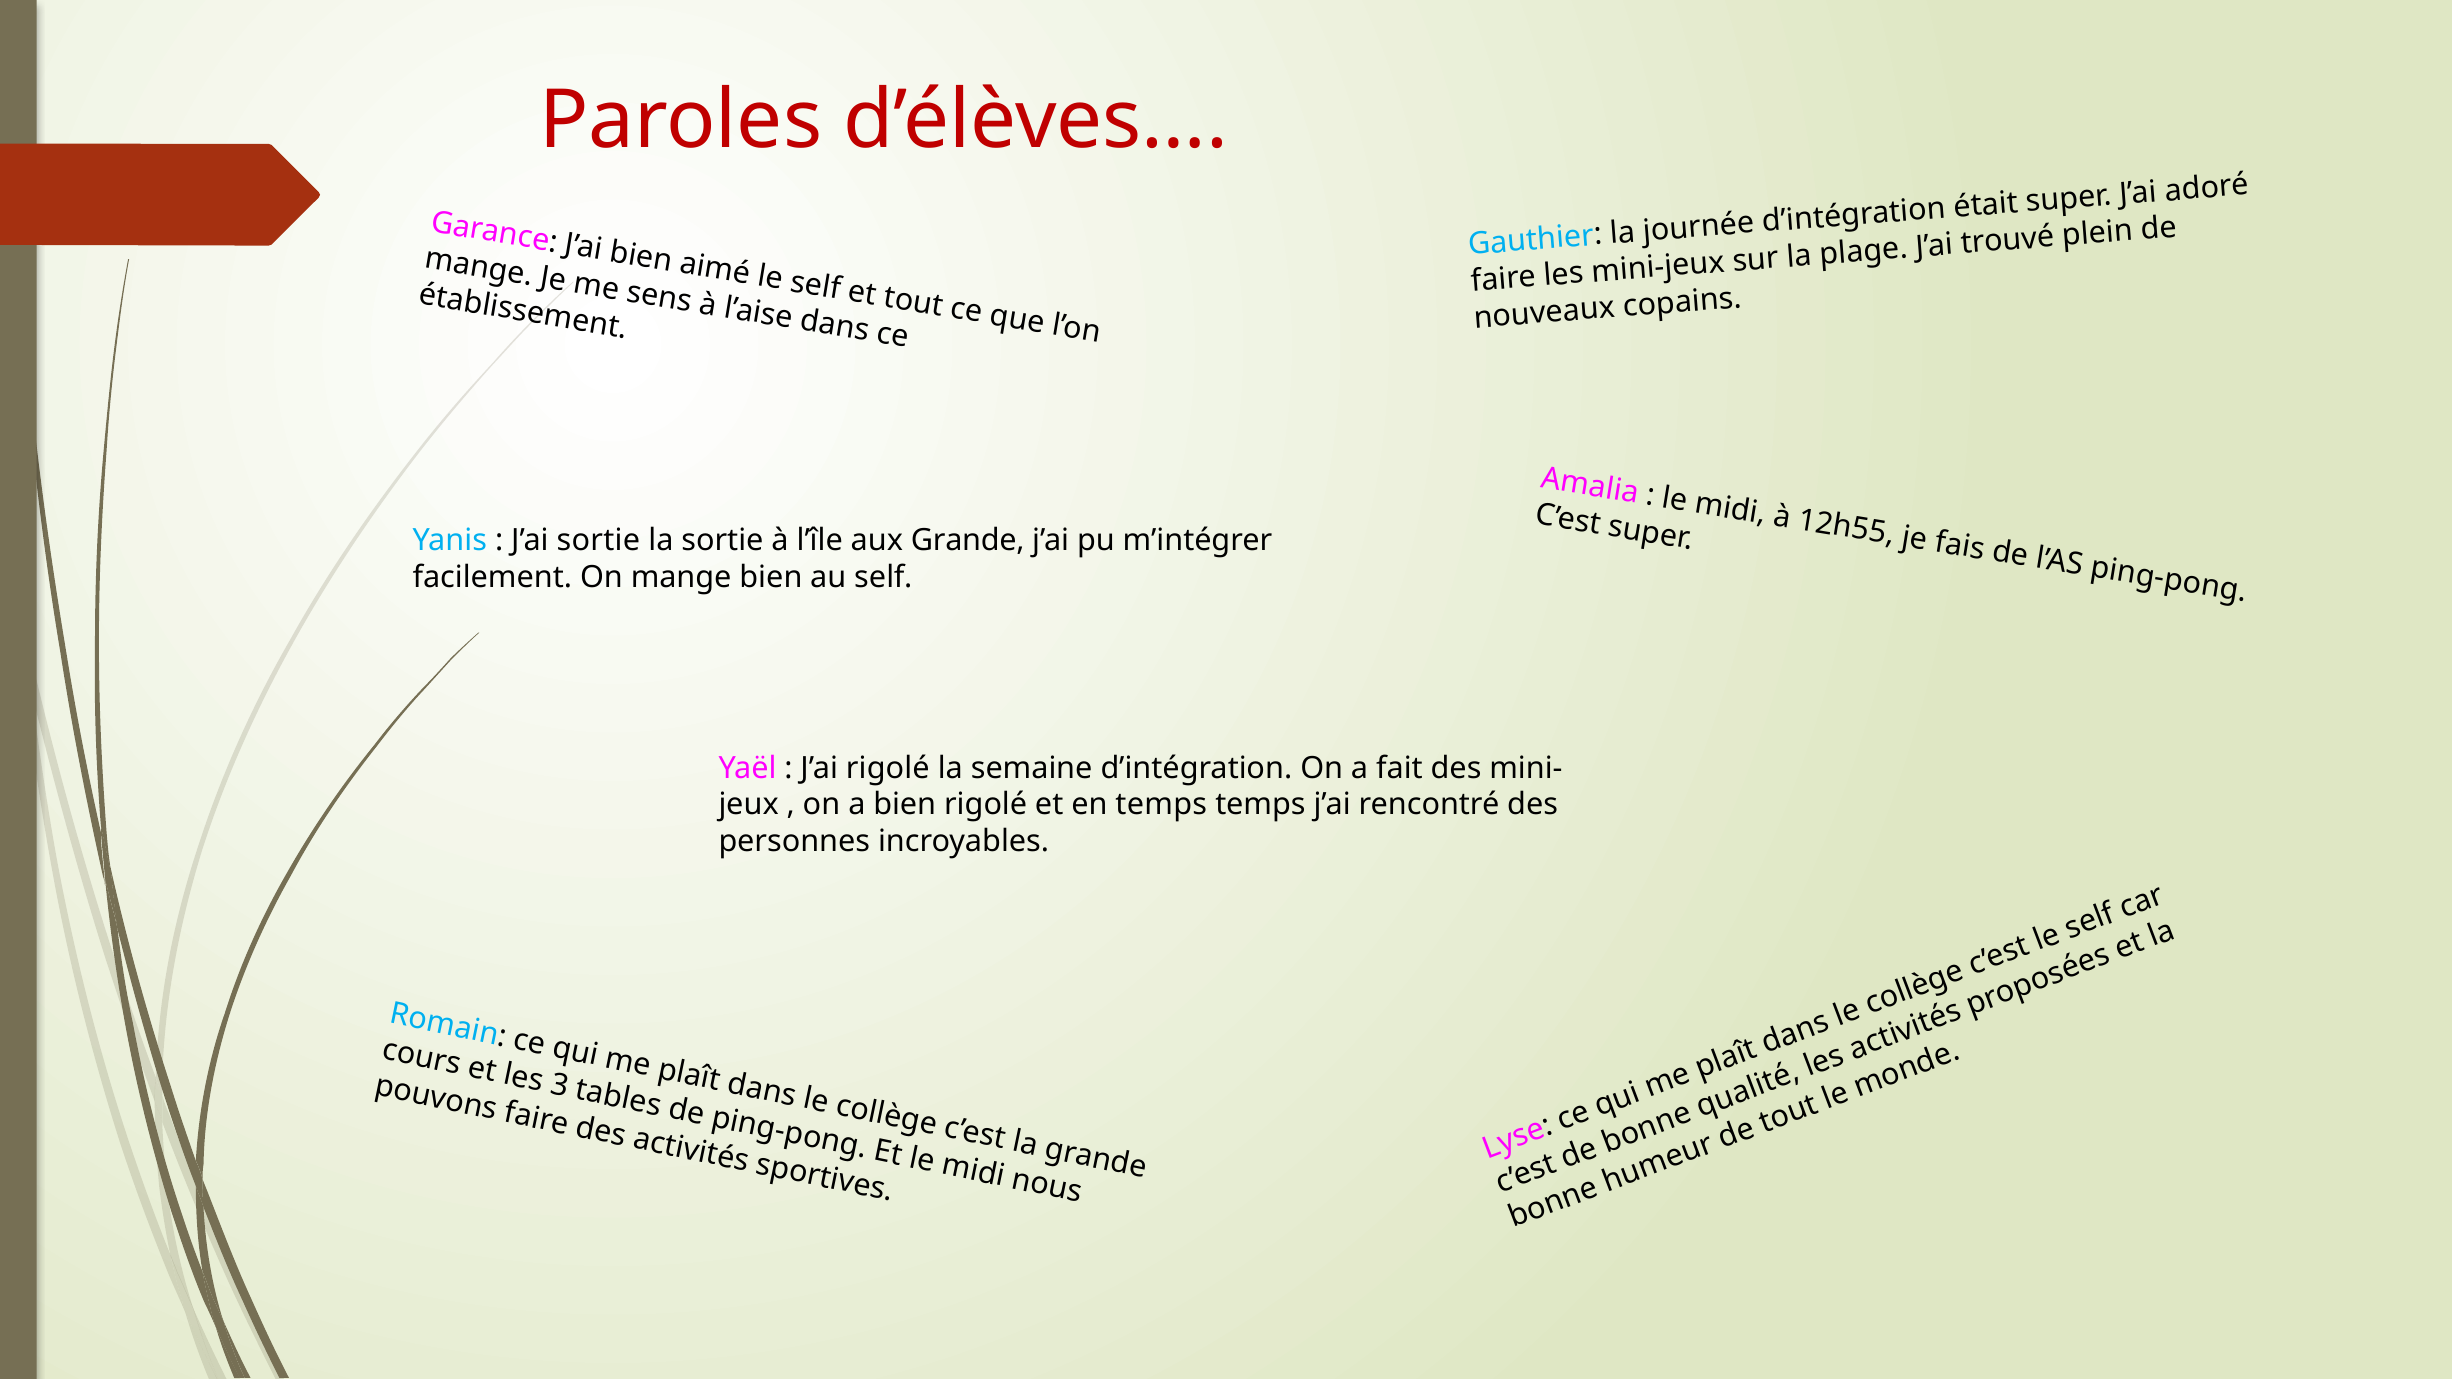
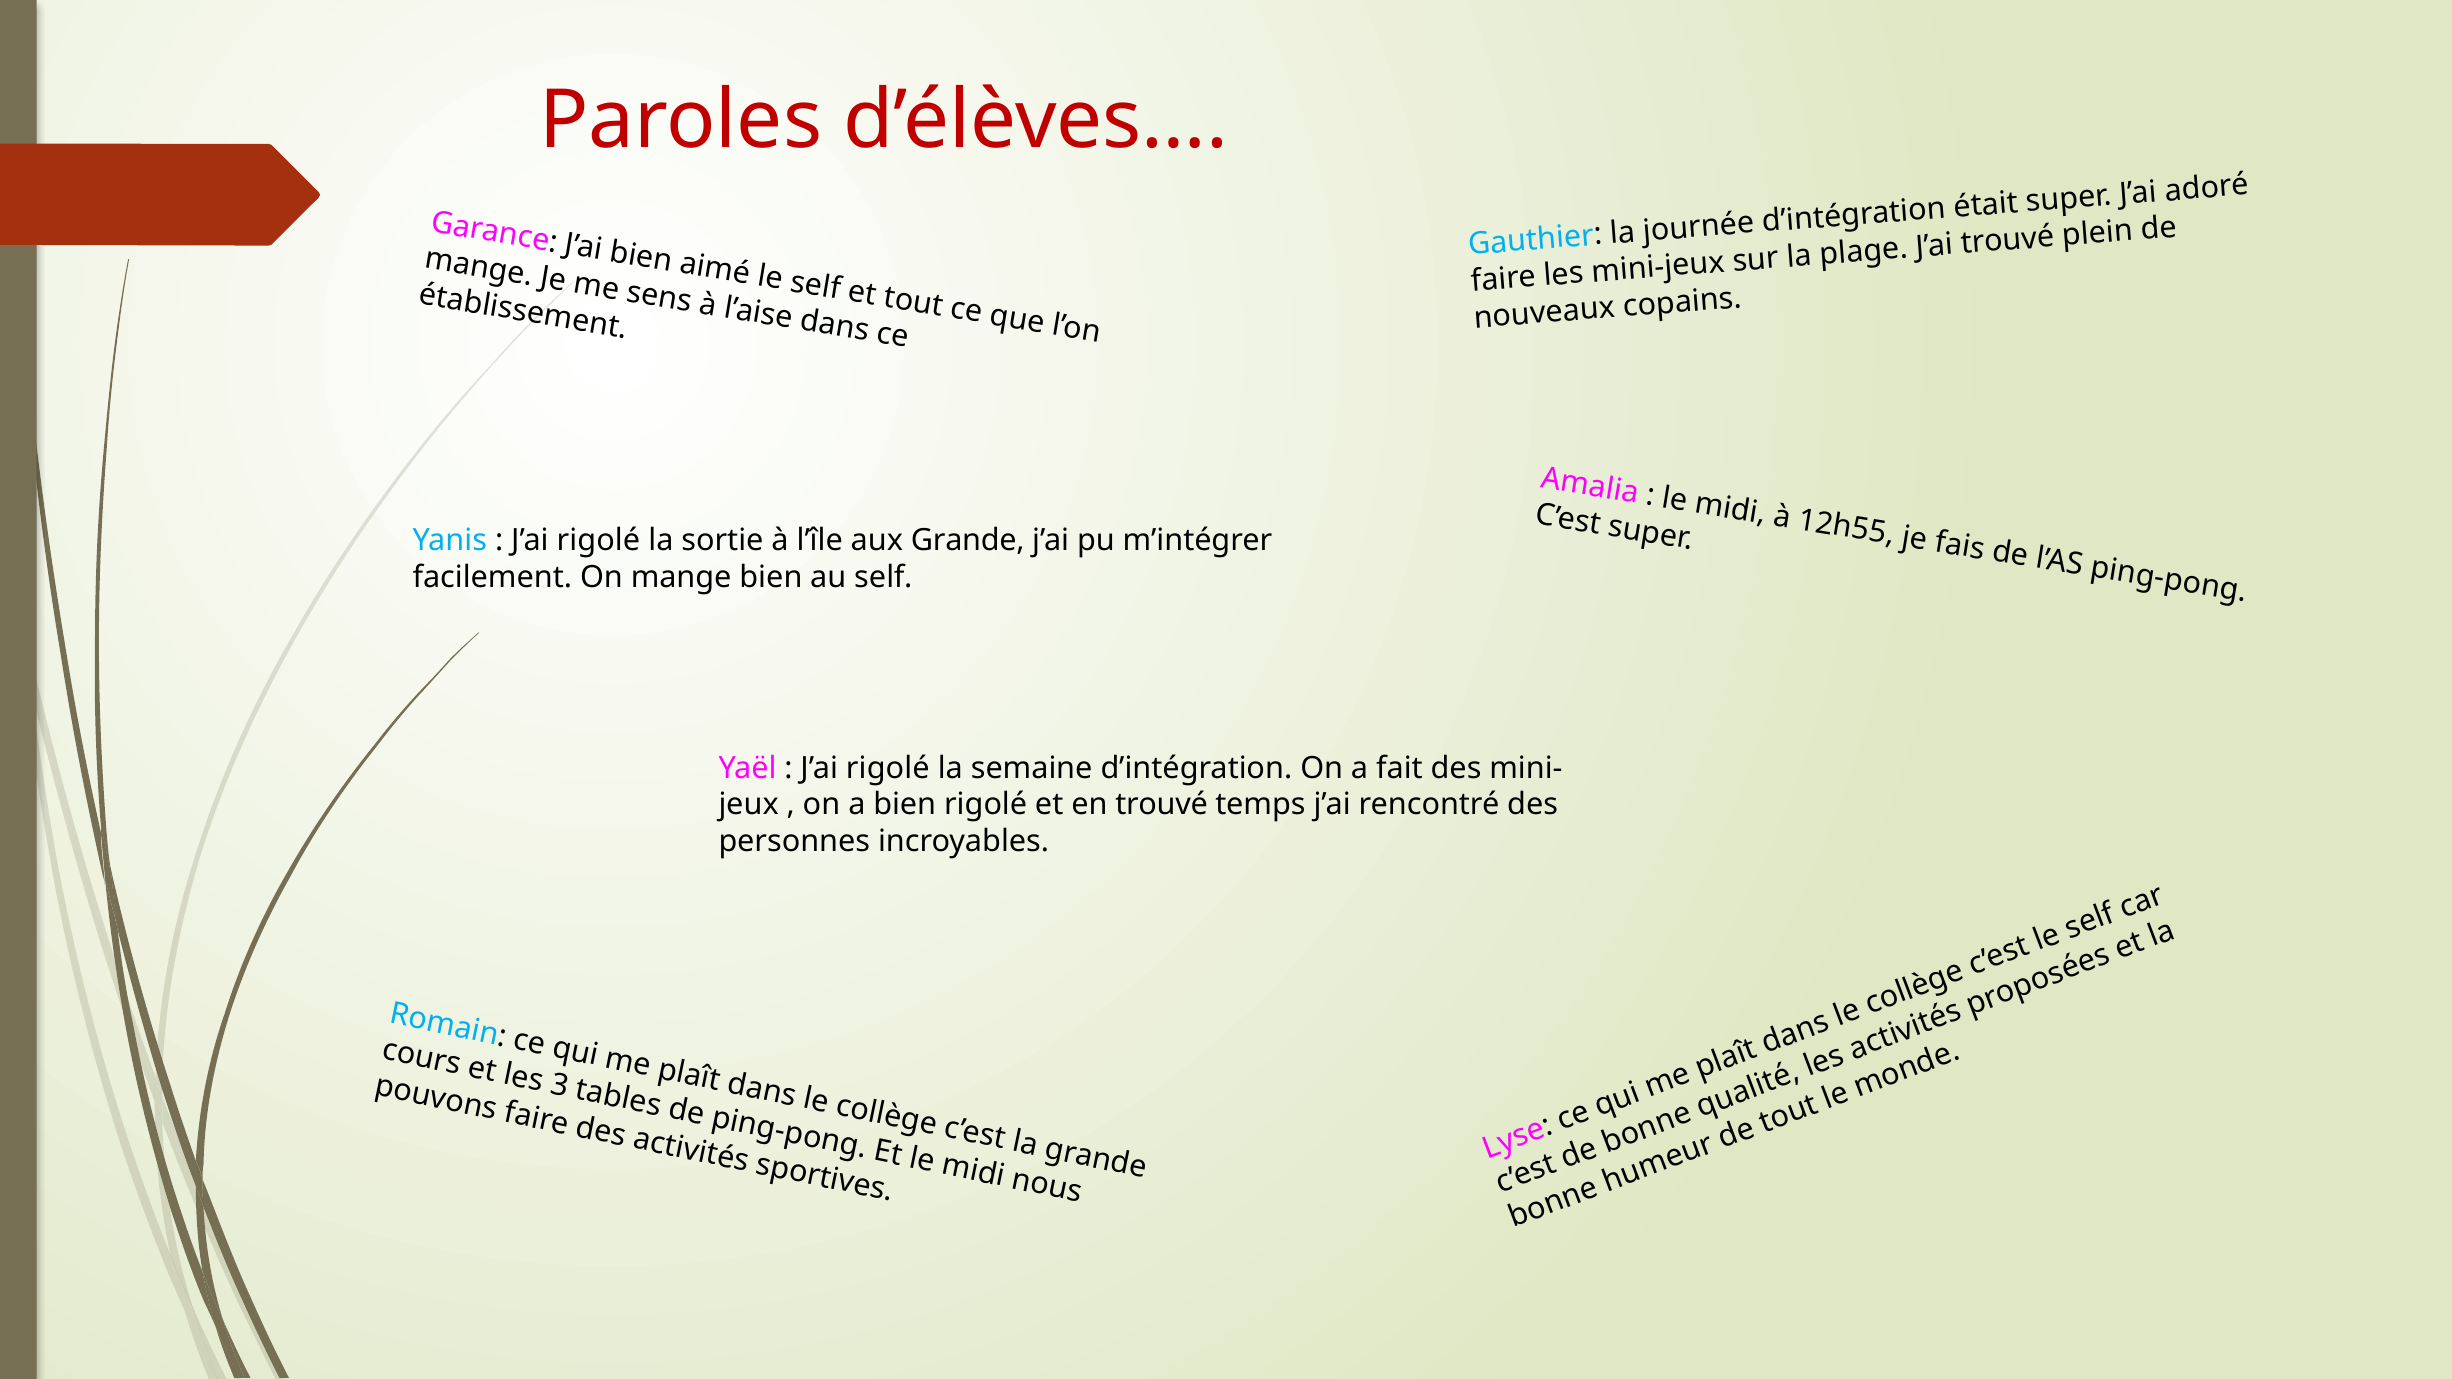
sortie: sortie -> rigolé (598, 541)
en temps: temps -> trouvé (1162, 805)
